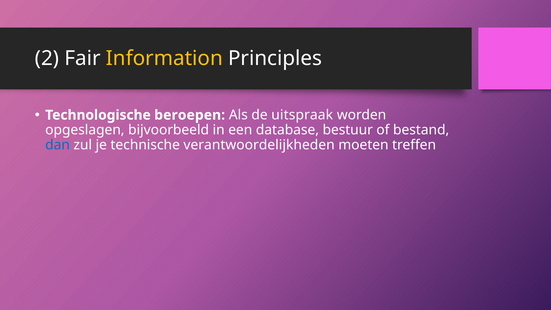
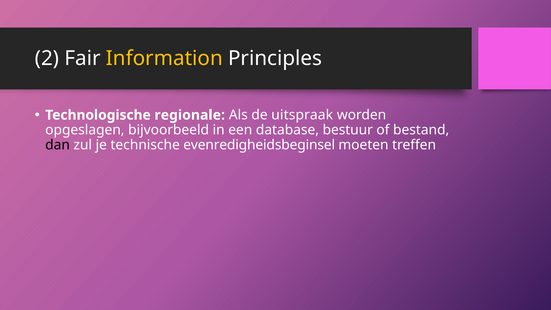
beroepen: beroepen -> regionale (190, 115)
dan colour: blue -> black (58, 145)
verantwoordelijkheden: verantwoordelijkheden -> evenredigheidsbeginsel (259, 145)
